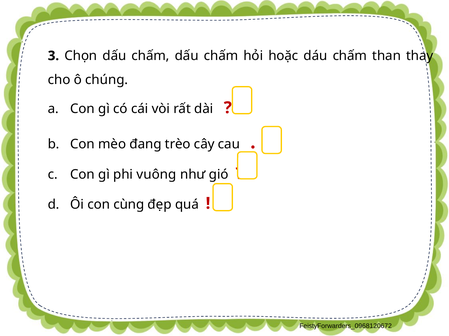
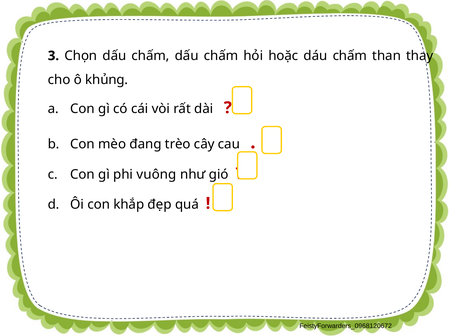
chúng: chúng -> khủng (107, 80)
cùng: cùng -> khắp (129, 205)
